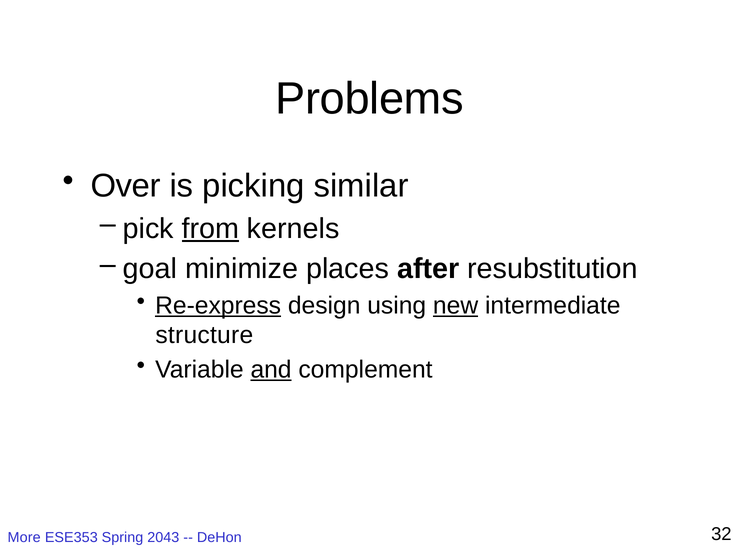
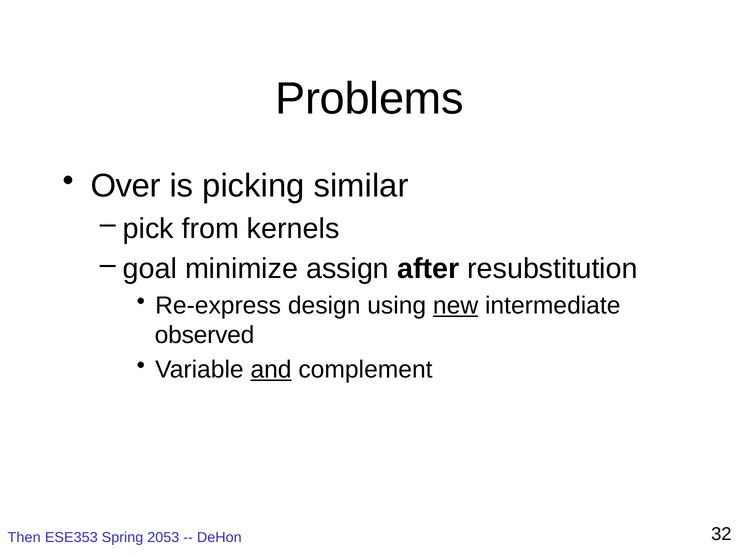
from underline: present -> none (210, 228)
places: places -> assign (348, 269)
Re-express underline: present -> none (218, 305)
structure: structure -> observed (205, 335)
More: More -> Then (24, 537)
2043: 2043 -> 2053 (163, 537)
